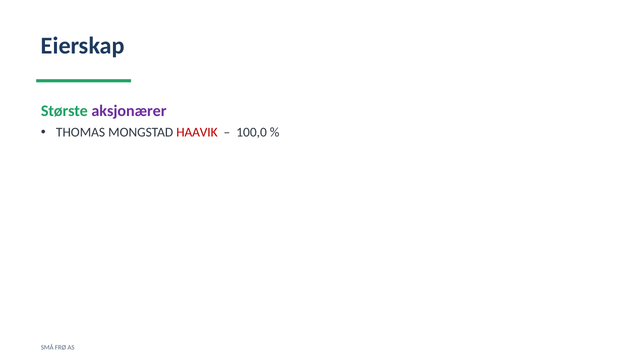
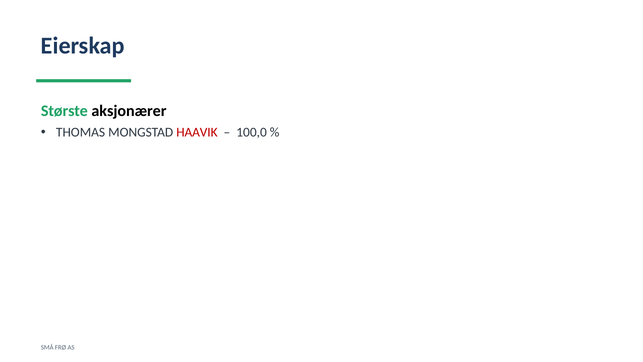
aksjonærer colour: purple -> black (129, 111)
